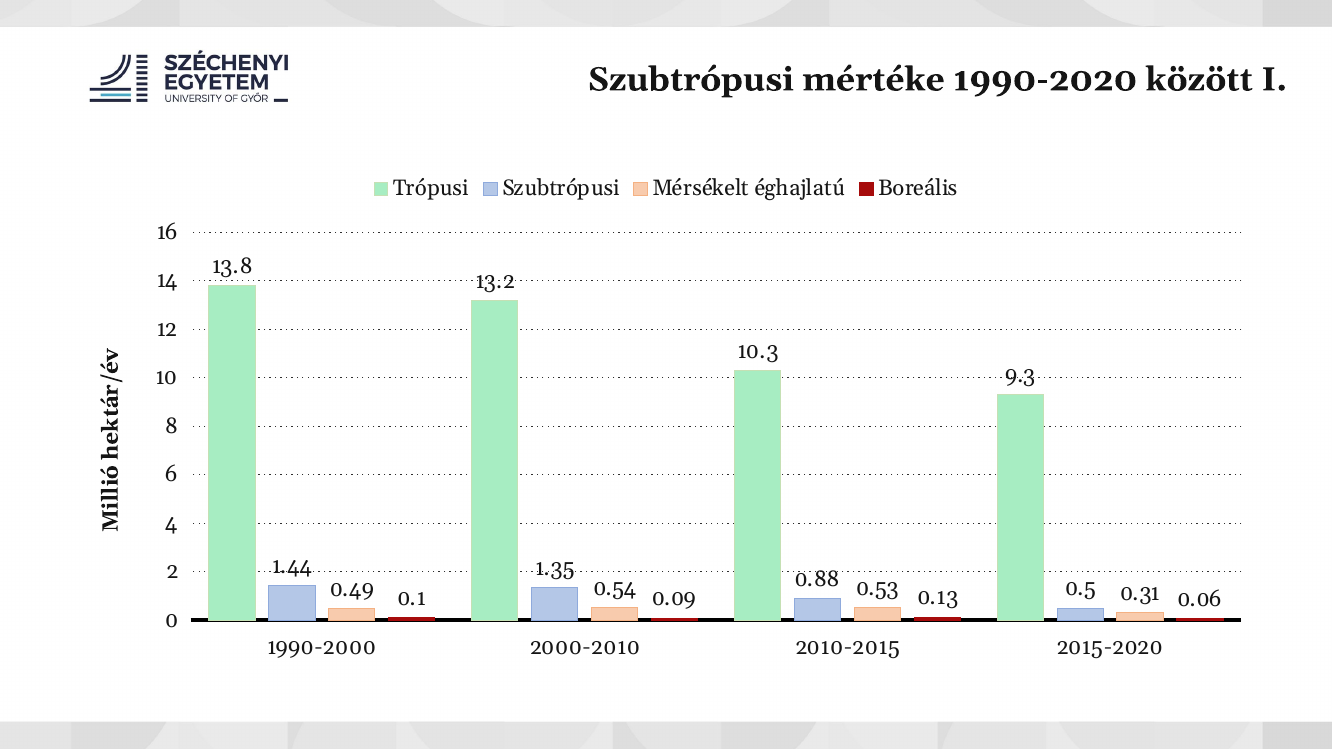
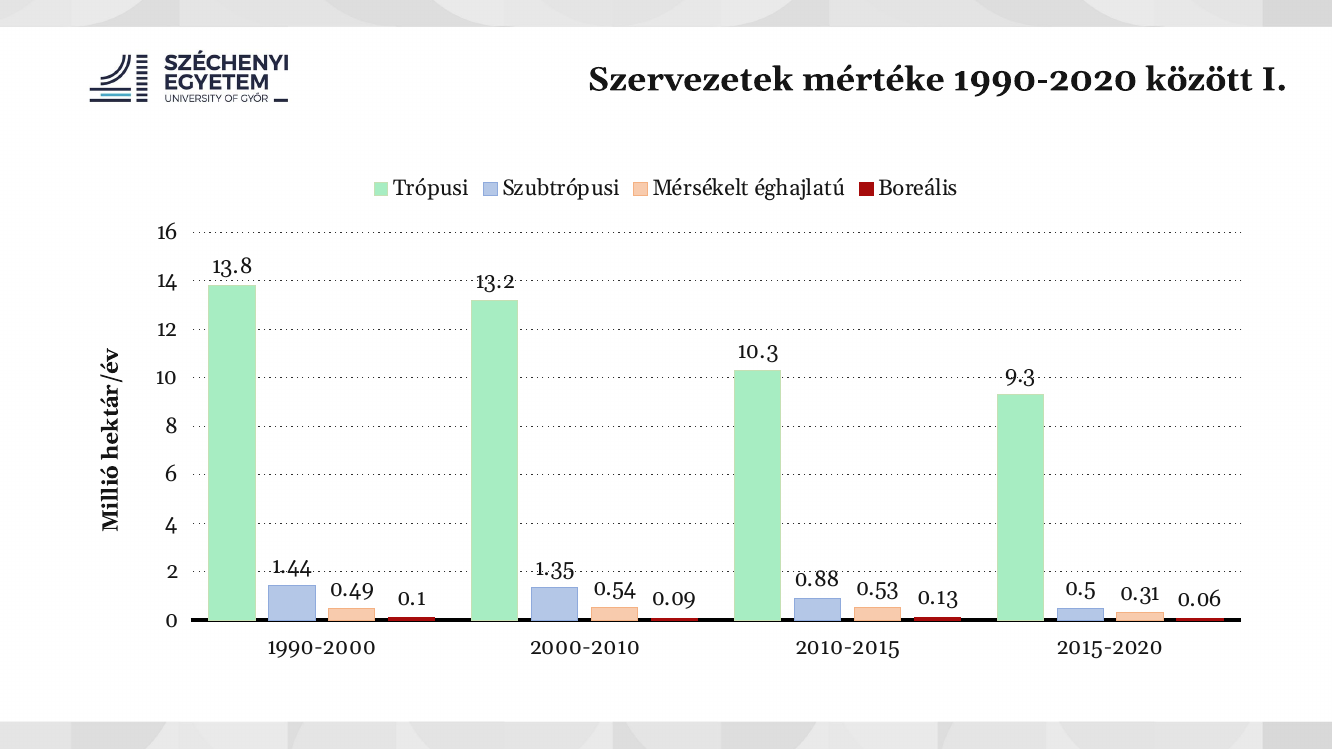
Szubtrópusi: Szubtrópusi -> Szervezetek (691, 80)
